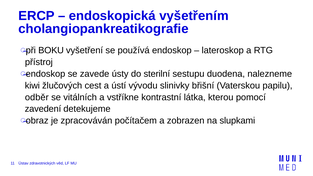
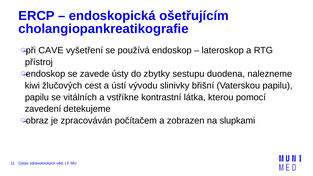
vyšetřením: vyšetřením -> ošetřujícím (194, 16)
BOKU: BOKU -> CAVE (51, 50)
sterilní: sterilní -> zbytky (157, 74)
odběr: odběr -> papilu (37, 97)
